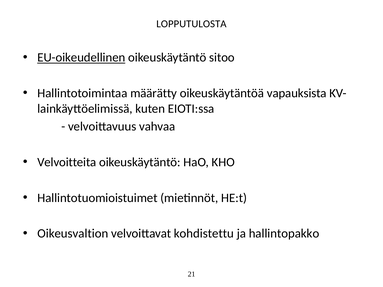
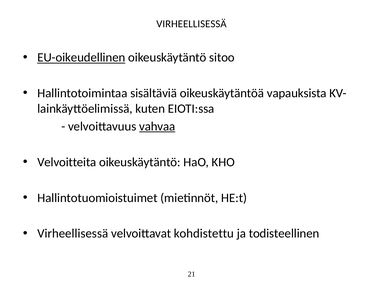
LOPPUTULOSTA: LOPPUTULOSTA -> VIRHEELLISESSÄ (191, 24)
määrätty: määrätty -> sisältäviä (154, 93)
vahvaa underline: none -> present (157, 127)
Oikeusvaltion: Oikeusvaltion -> Virheellisessä (73, 234)
hallintopakko: hallintopakko -> todisteellinen (284, 234)
